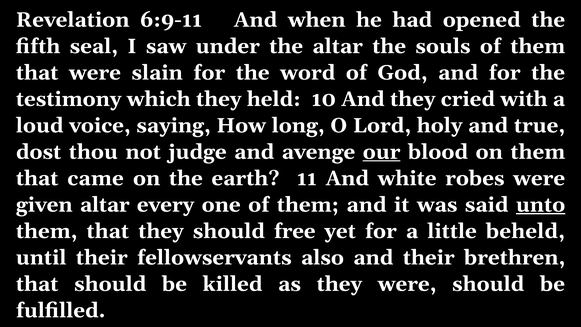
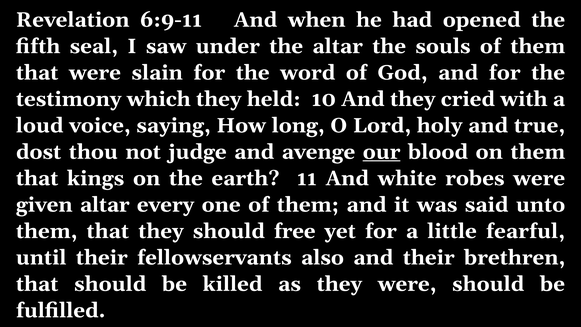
came: came -> kings (96, 178)
unto underline: present -> none (541, 205)
beheld: beheld -> fearful (525, 231)
